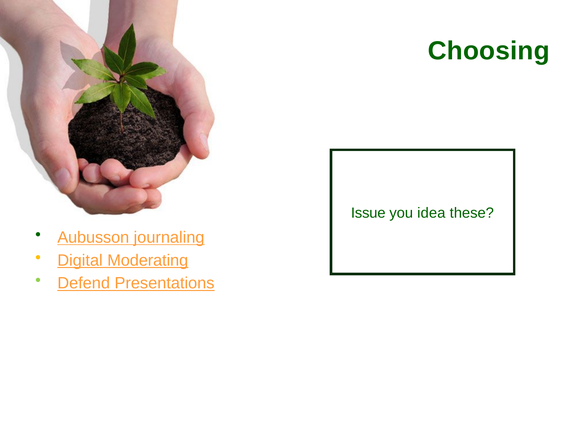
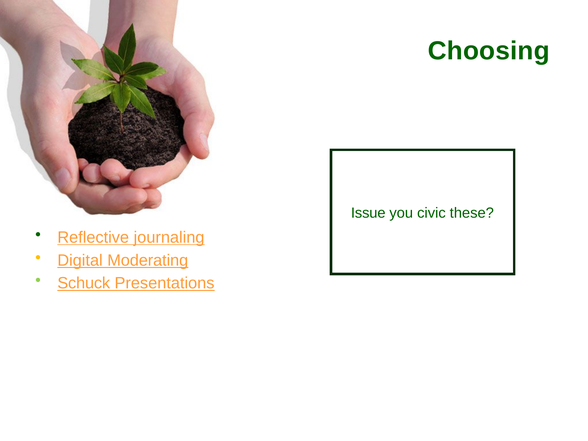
idea: idea -> civic (431, 213)
Aubusson: Aubusson -> Reflective (93, 237)
Defend: Defend -> Schuck (84, 283)
